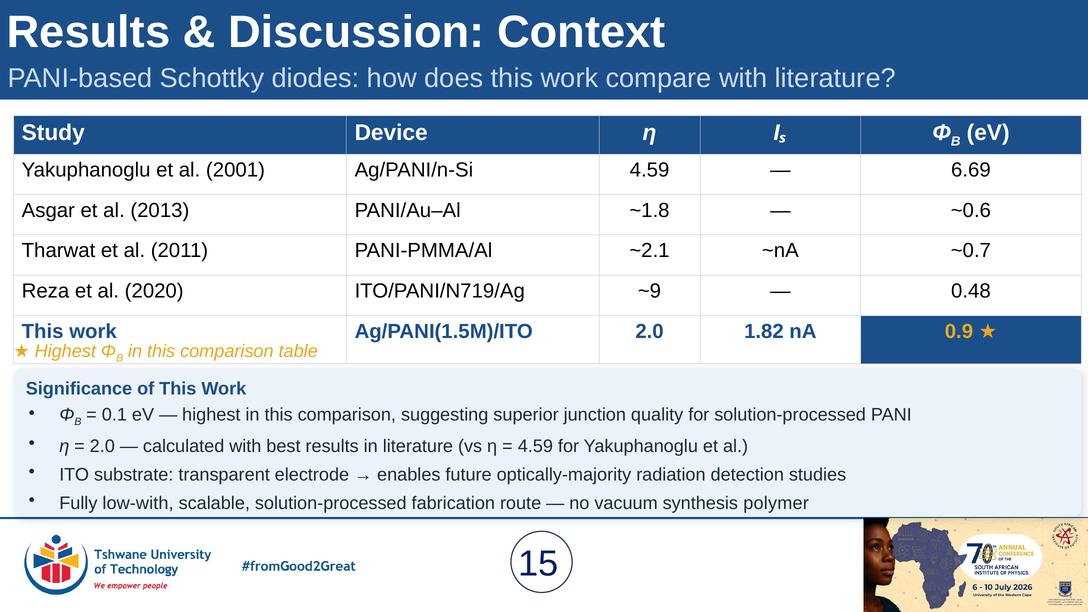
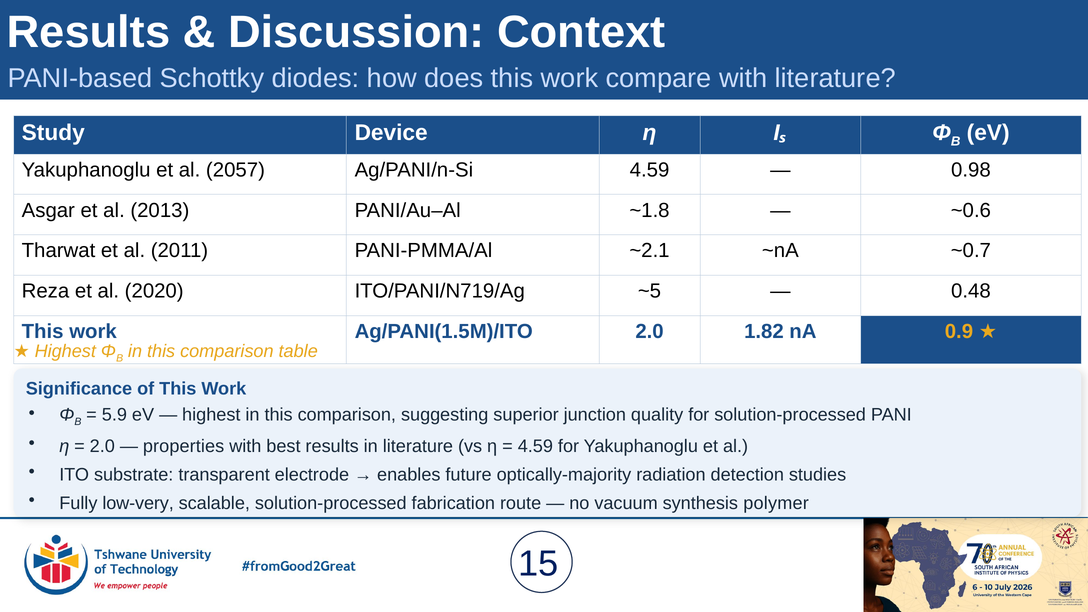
2001: 2001 -> 2057 (235, 170)
6.69: 6.69 -> 0.98 (971, 170)
~9: ~9 -> ~5 (649, 291)
0.1: 0.1 -> 5.9 (114, 415)
calculated: calculated -> properties (184, 446)
low-with: low-with -> low-very (138, 503)
